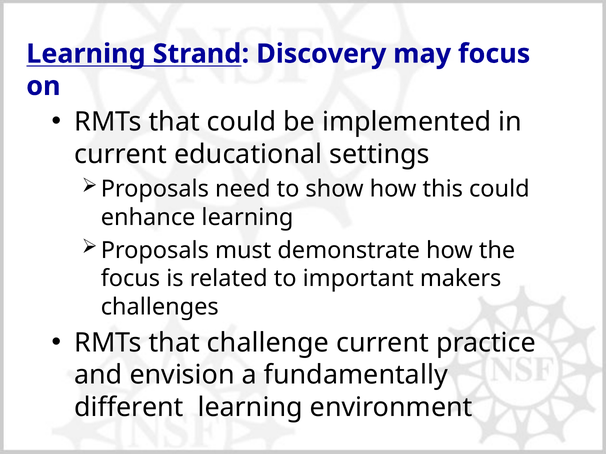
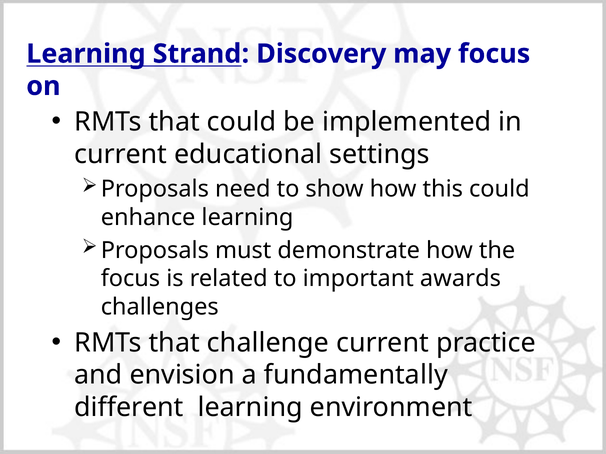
makers: makers -> awards (461, 279)
